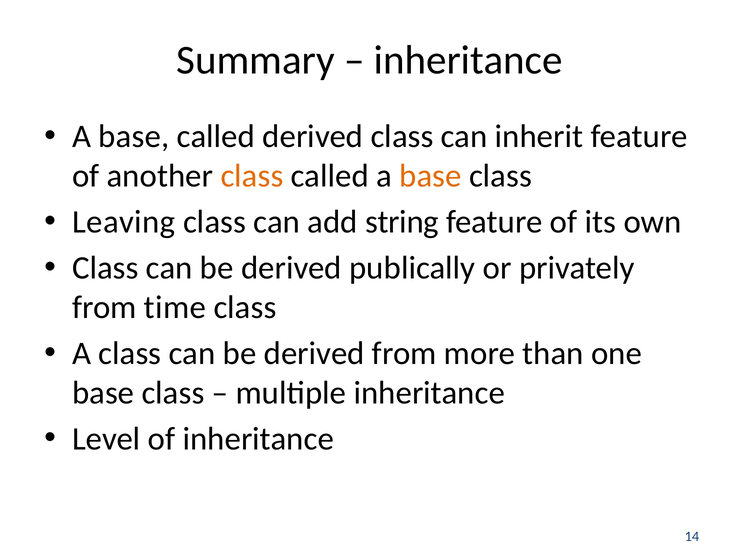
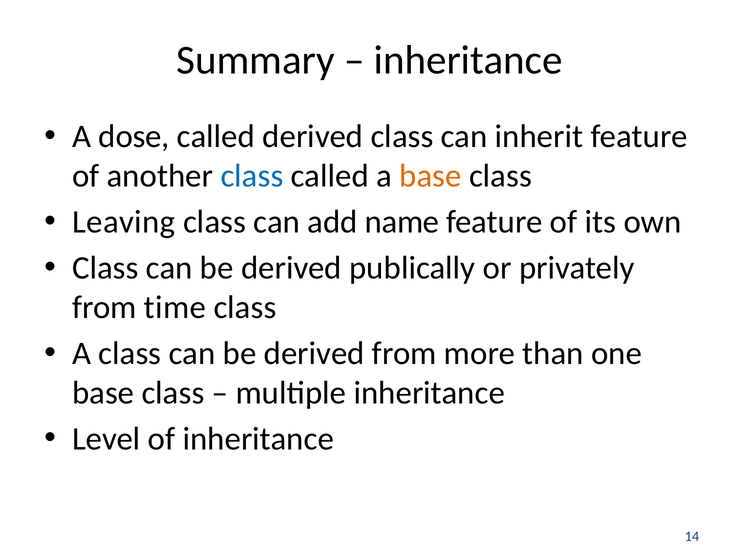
base: base -> dose (134, 137)
class colour: orange -> blue (252, 176)
string: string -> name (402, 222)
